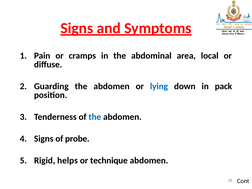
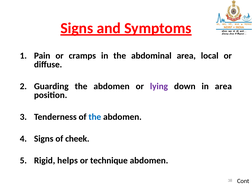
lying colour: blue -> purple (159, 86)
in pack: pack -> area (223, 86)
probe: probe -> cheek (77, 139)
